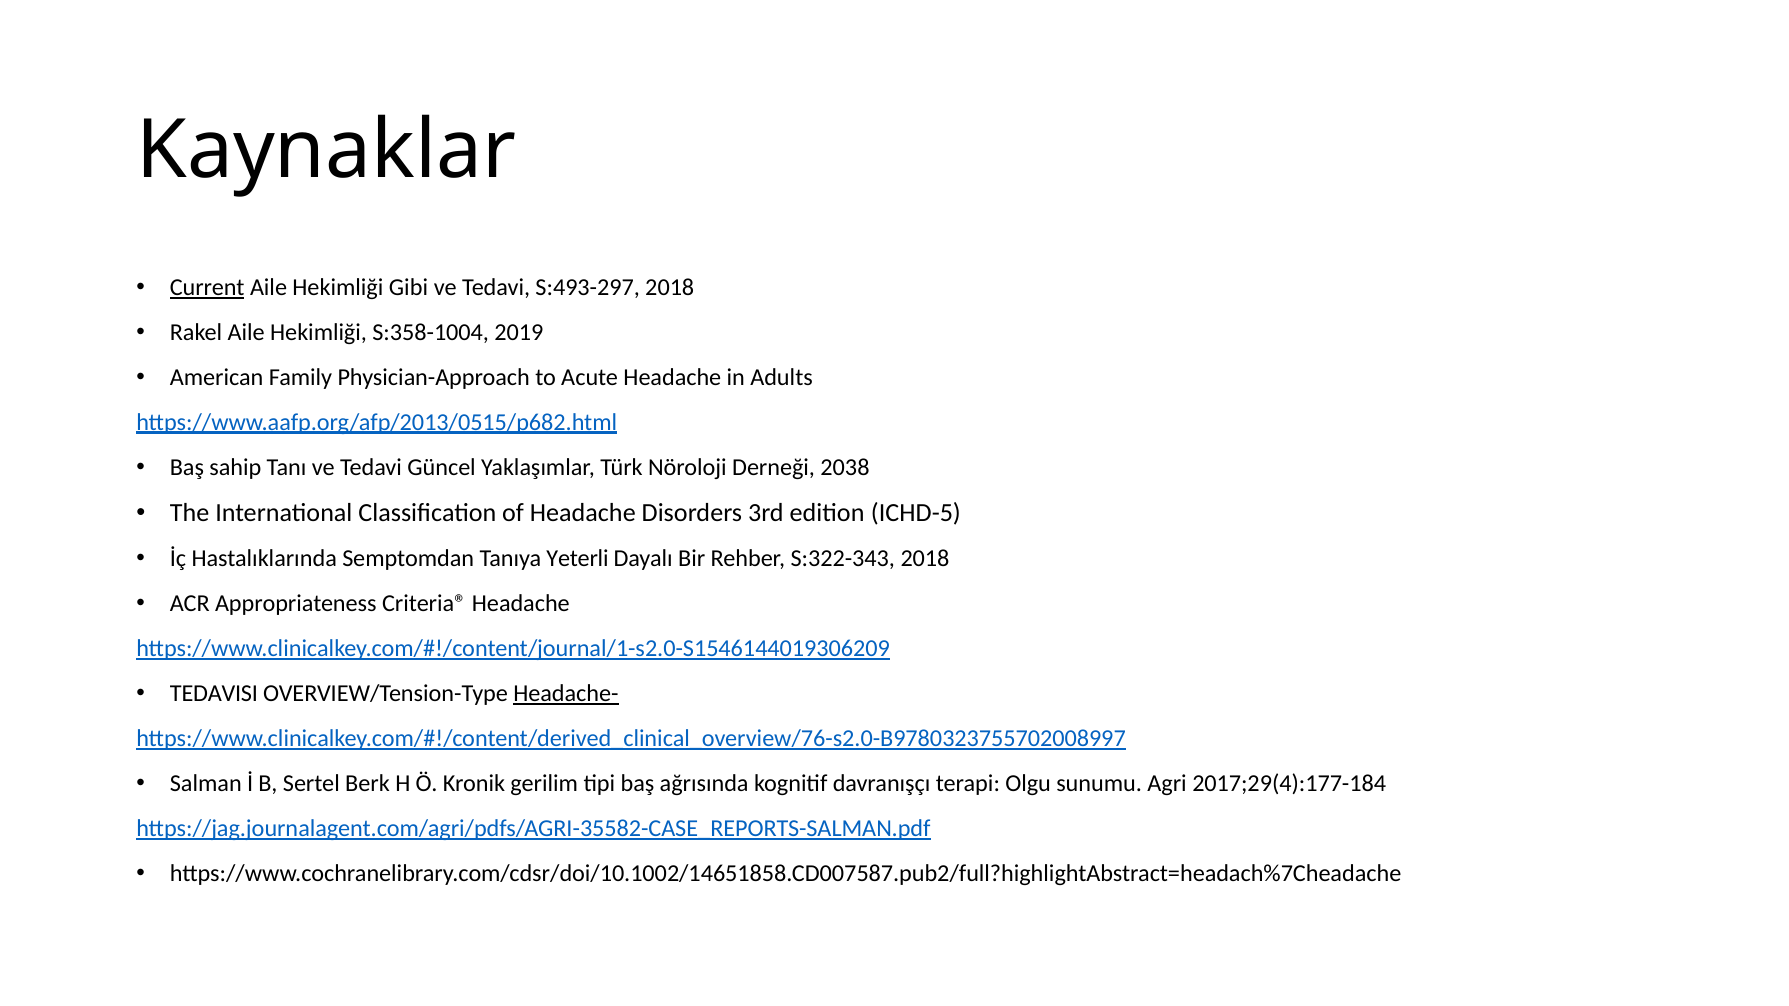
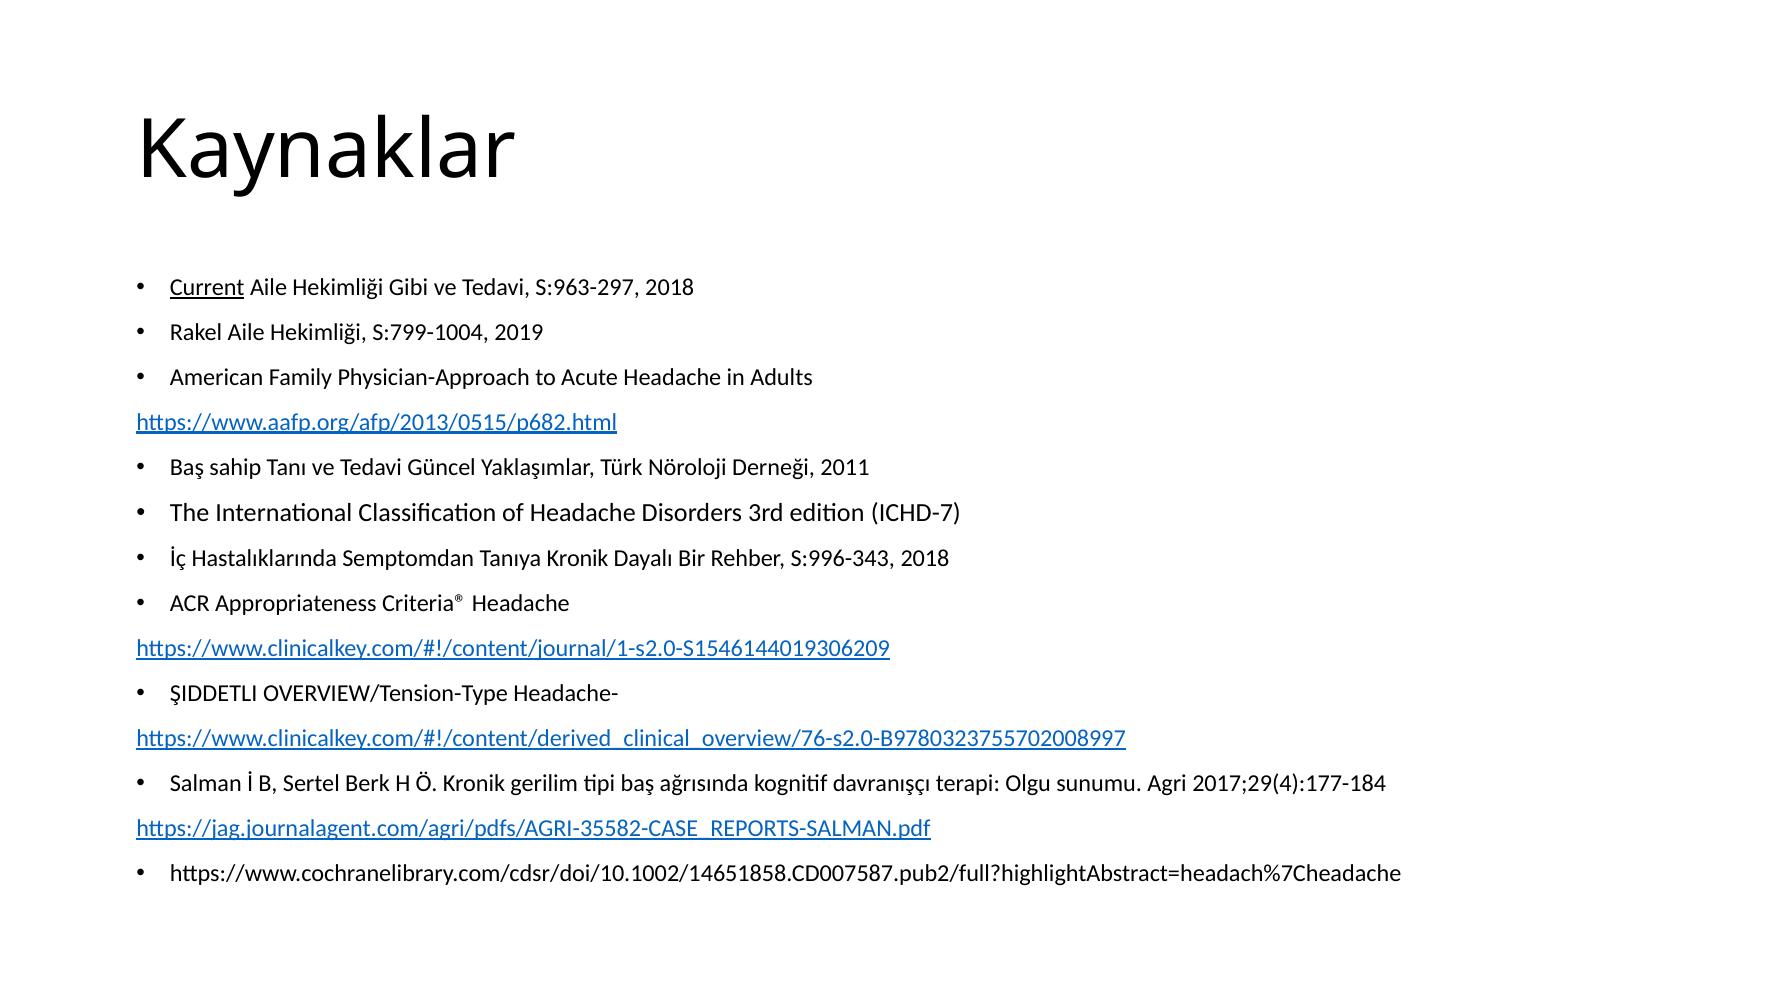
S:493-297: S:493-297 -> S:963-297 (588, 288)
S:358-1004: S:358-1004 -> S:799-1004 (431, 332)
2038: 2038 -> 2011 (845, 467)
ICHD-5: ICHD-5 -> ICHD-7 (916, 513)
Tanıya Yeterli: Yeterli -> Kronik (578, 559)
S:322-343: S:322-343 -> S:996-343 (843, 559)
TEDAVISI: TEDAVISI -> ŞIDDETLI (214, 694)
Headache- underline: present -> none (566, 694)
